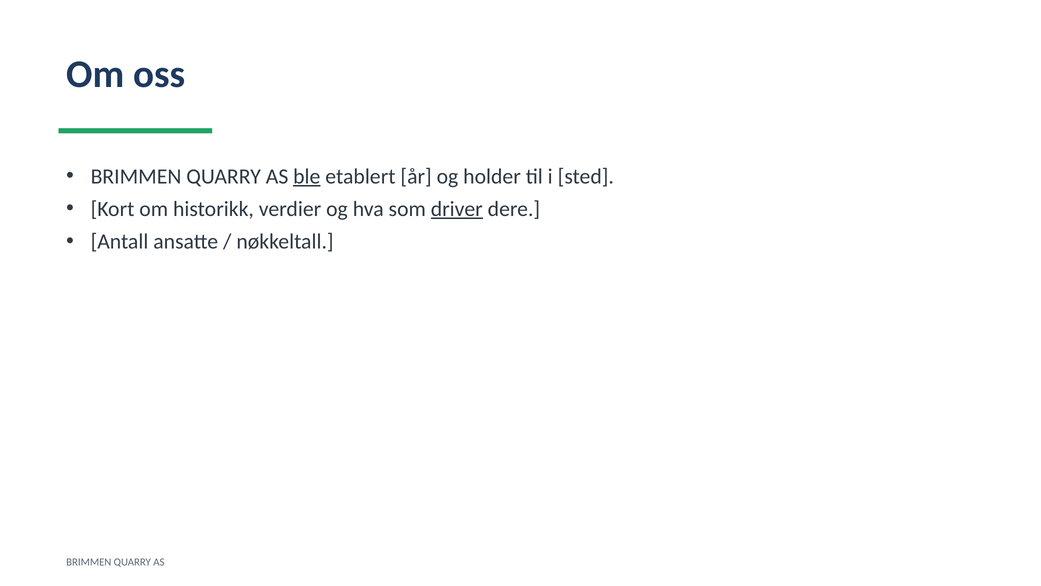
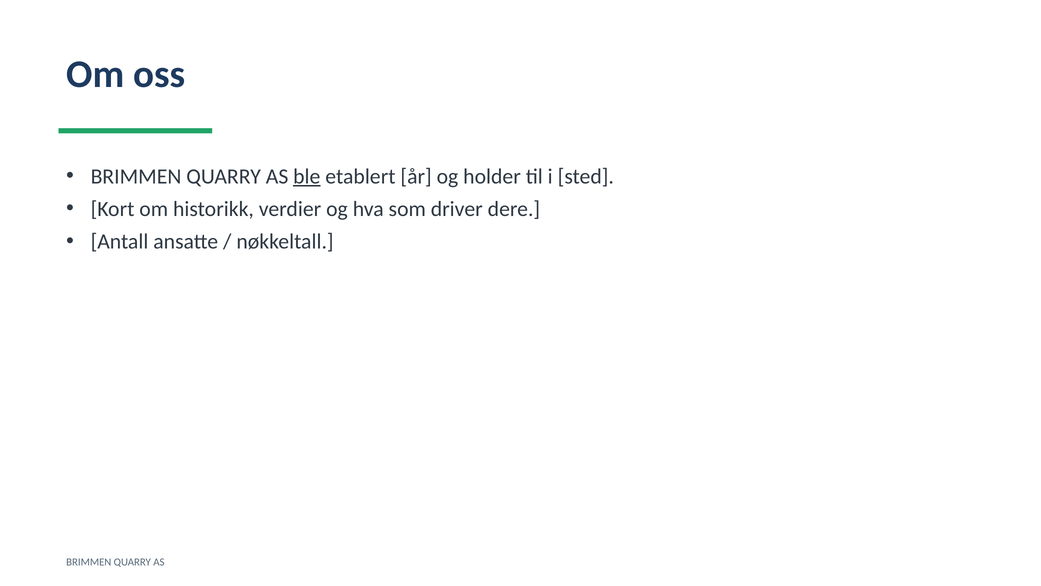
driver underline: present -> none (457, 209)
